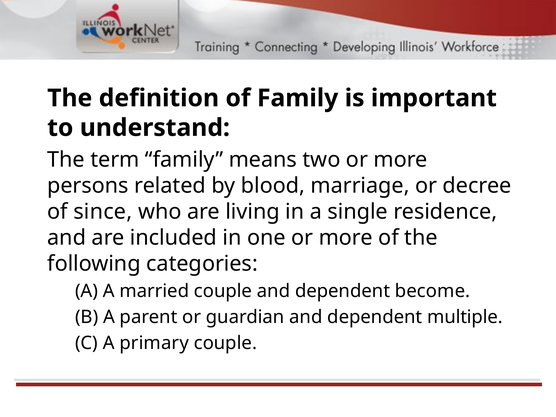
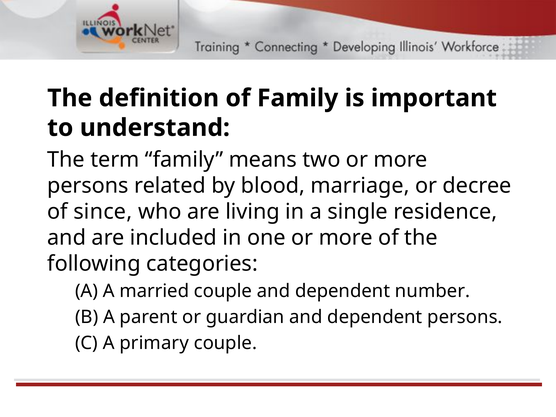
become: become -> number (433, 291)
dependent multiple: multiple -> persons (465, 317)
